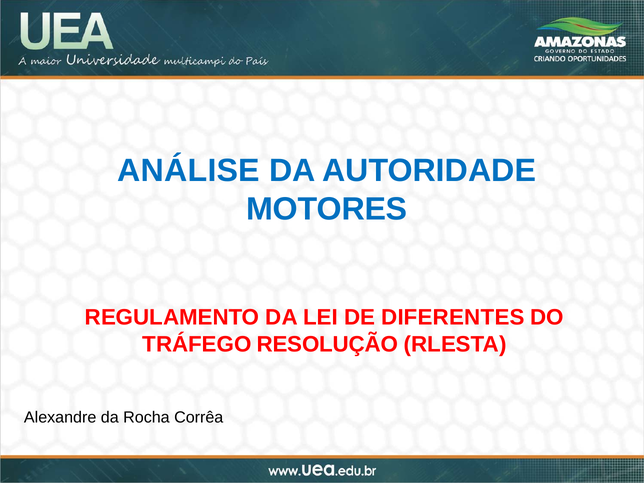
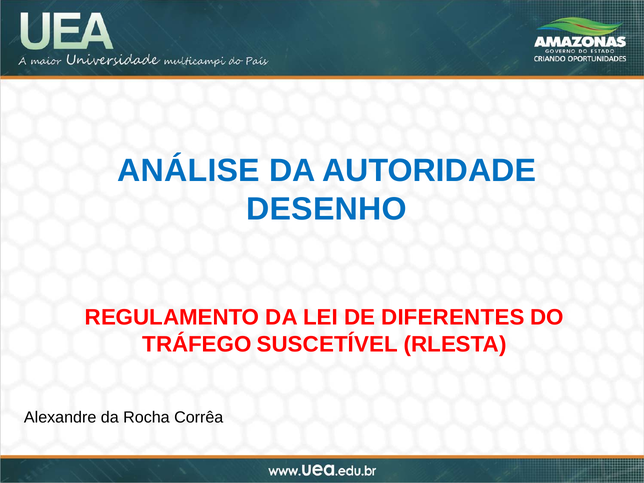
MOTORES: MOTORES -> DESENHO (327, 209)
RESOLUÇÃO: RESOLUÇÃO -> SUSCETÍVEL (327, 344)
